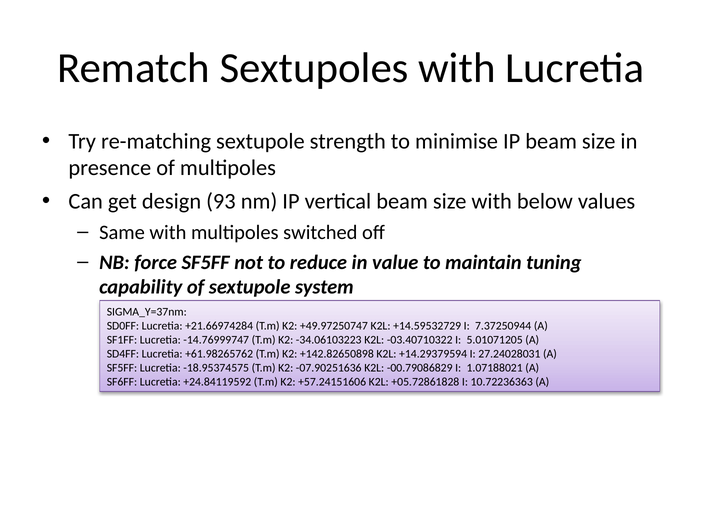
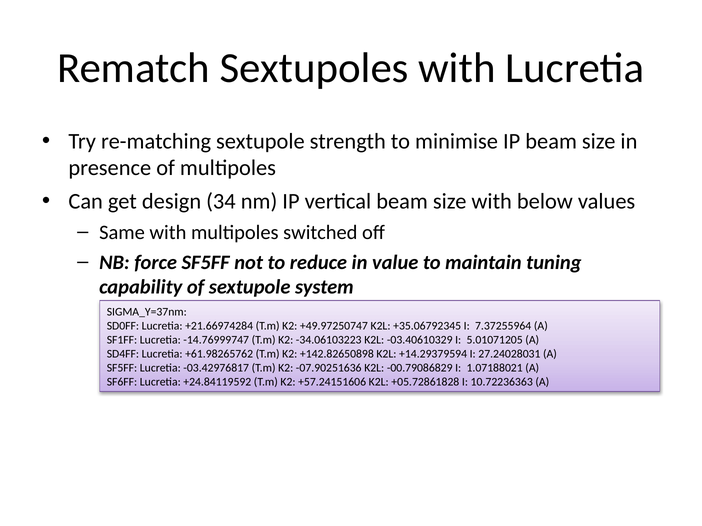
93: 93 -> 34 (221, 201)
+14.59532729: +14.59532729 -> +35.06792345 (427, 326)
7.37250944: 7.37250944 -> 7.37255964 (503, 326)
-03.40710322: -03.40710322 -> -03.40610329 (420, 340)
-18.95374575: -18.95374575 -> -03.42976817 (216, 368)
